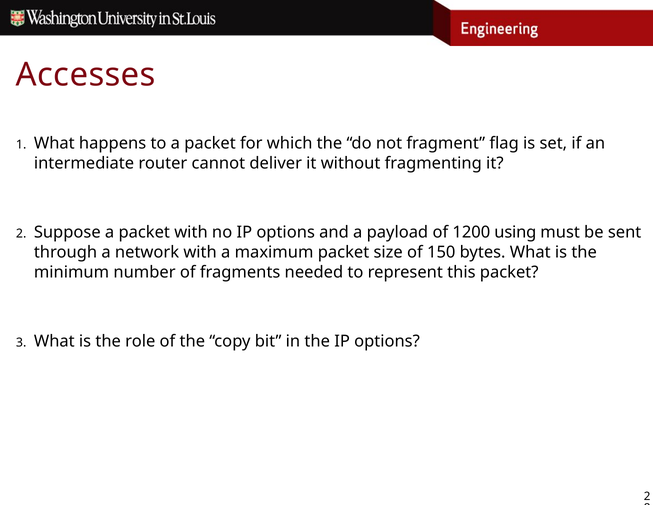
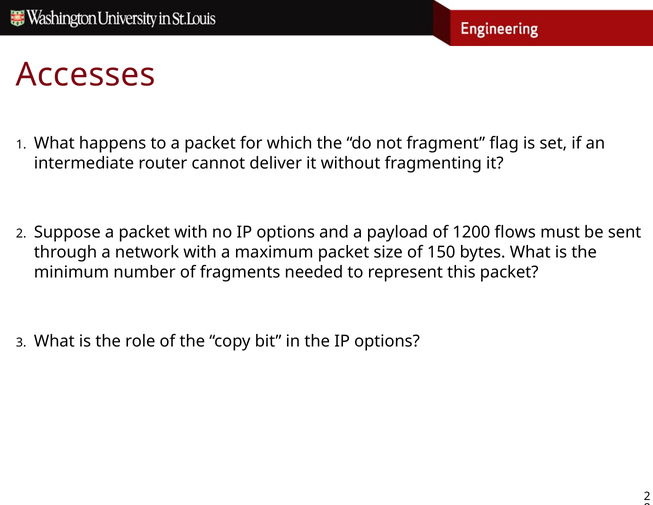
using: using -> flows (515, 232)
